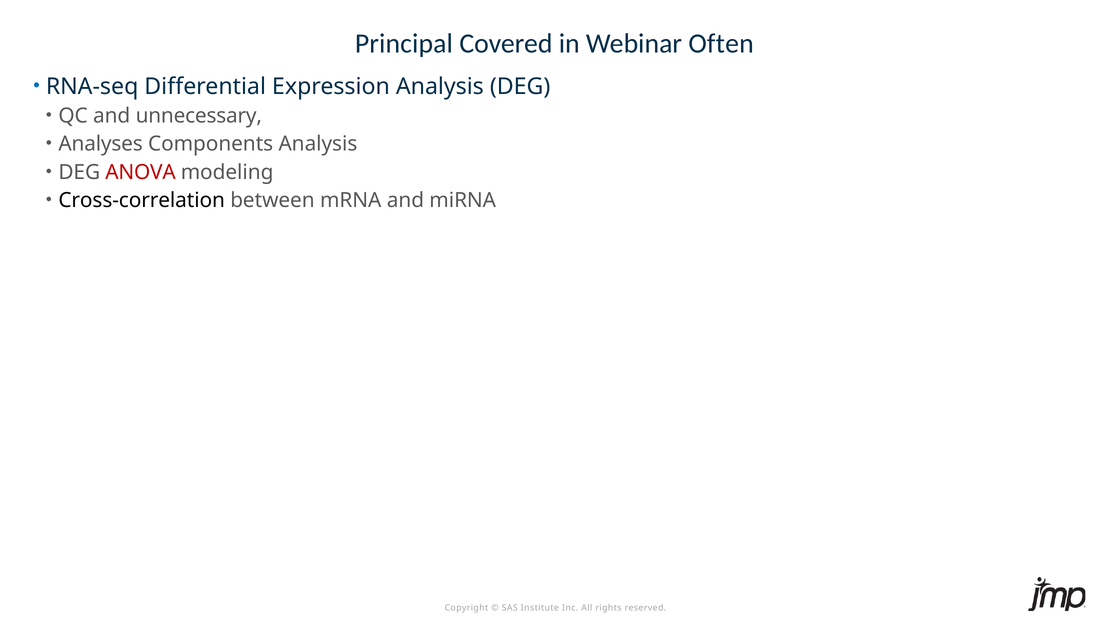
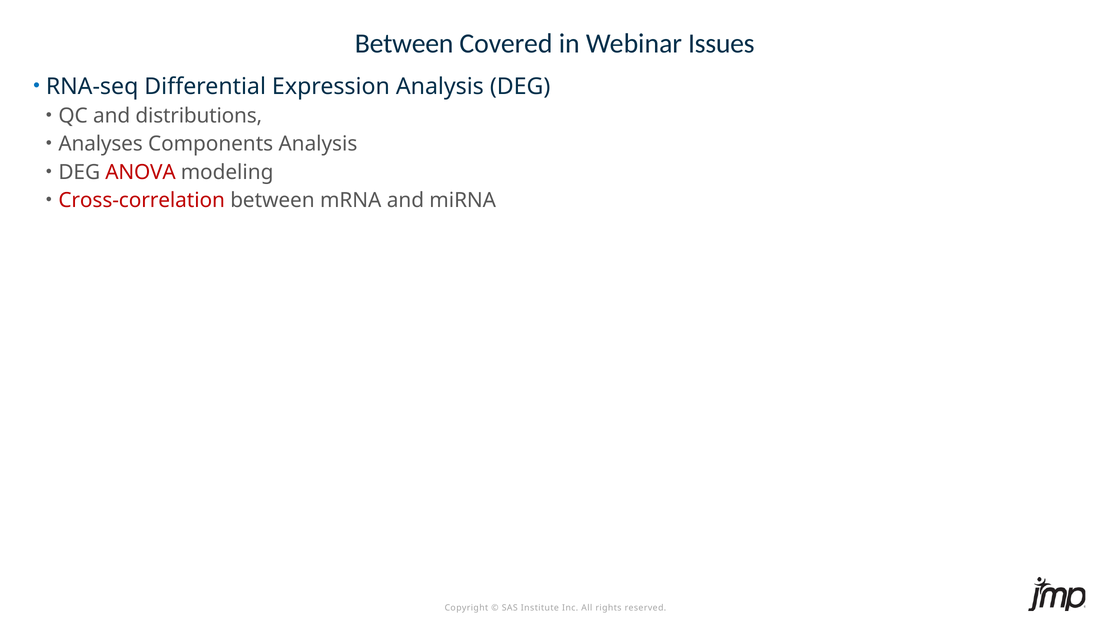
Principal: Principal -> Between (404, 44)
Often: Often -> Issues (721, 44)
unnecessary: unnecessary -> distributions (199, 116)
Cross-correlation colour: black -> red (142, 200)
